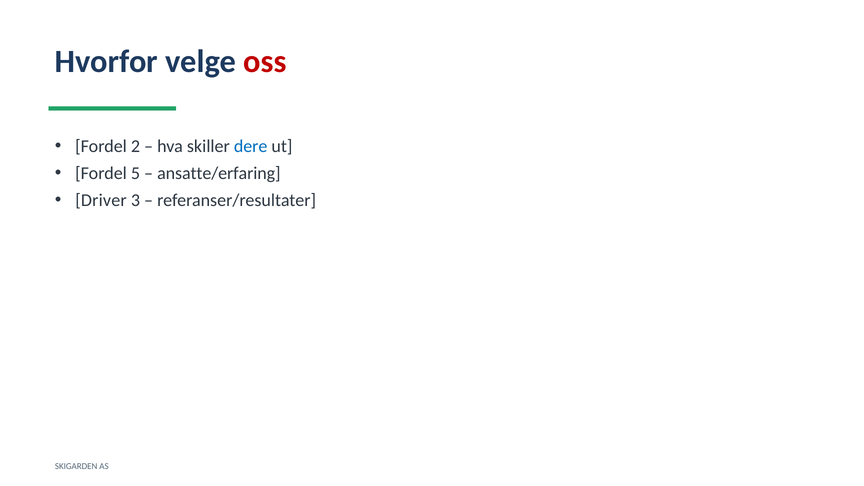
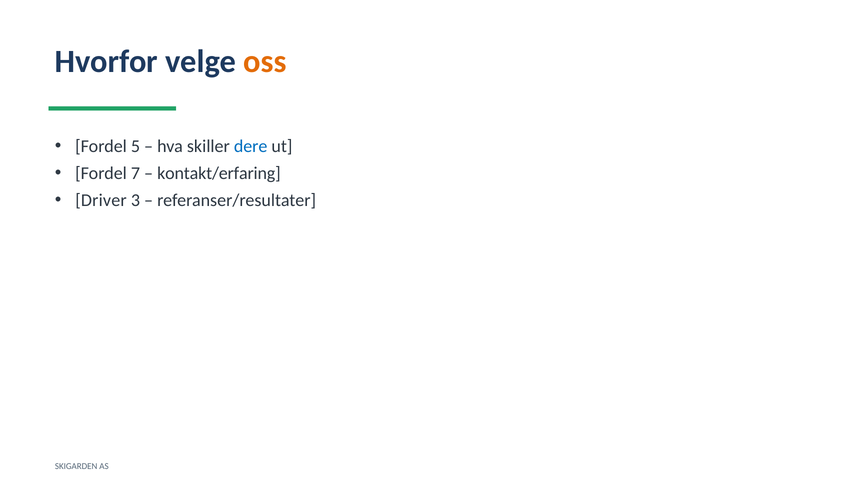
oss colour: red -> orange (265, 62)
2: 2 -> 5 (135, 146)
5: 5 -> 7 (135, 173)
ansatte/erfaring: ansatte/erfaring -> kontakt/erfaring (219, 173)
